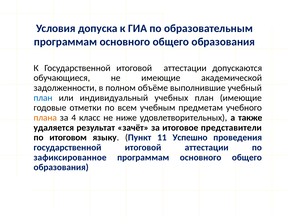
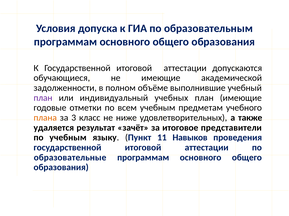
план colour: blue -> purple (43, 98)
4: 4 -> 3 (74, 118)
по итоговом: итоговом -> учебным (68, 138)
Успешно: Успешно -> Навыков (190, 138)
зафиксированное: зафиксированное -> образовательные (70, 158)
